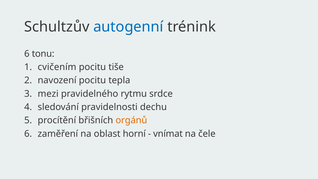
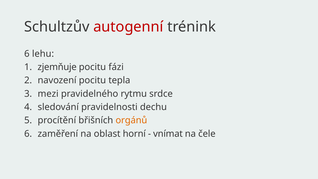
autogenní colour: blue -> red (128, 27)
tonu: tonu -> lehu (43, 54)
cvičením: cvičením -> zjemňuje (57, 67)
tiše: tiše -> fázi (116, 67)
